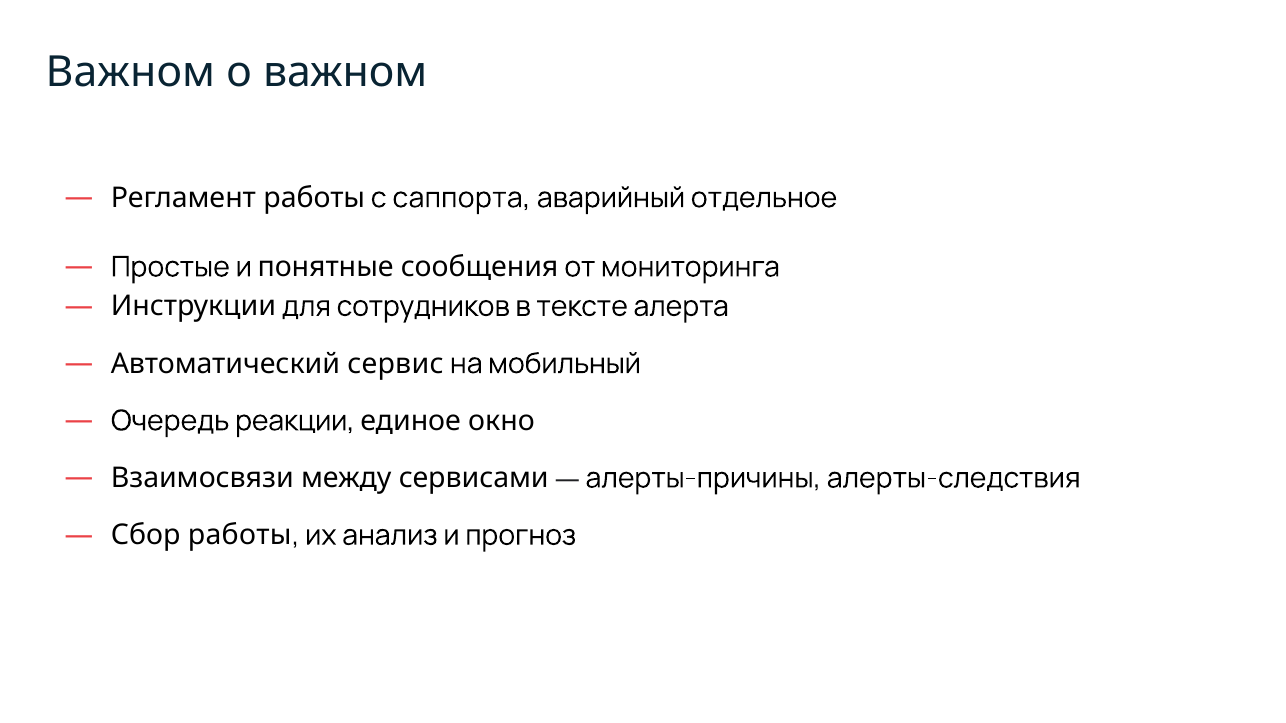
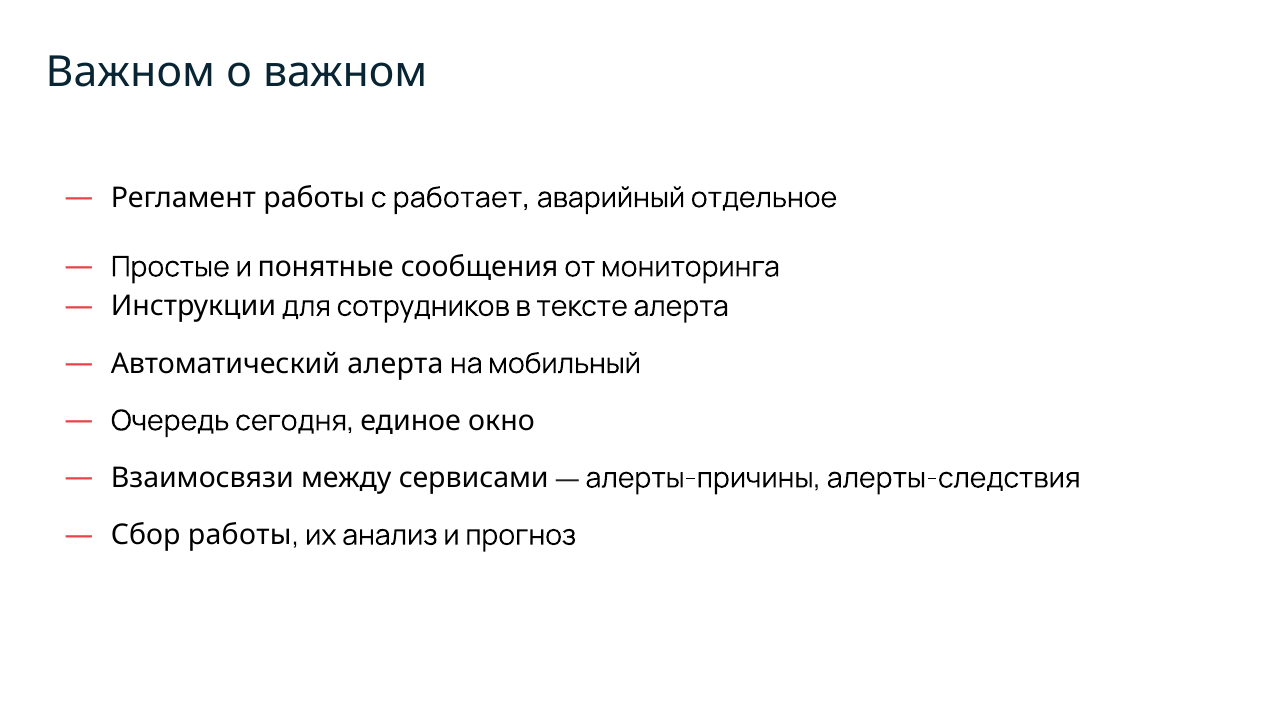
саппорта: саппорта -> работает (461, 198)
Автоматический сервис: сервис -> алерта (395, 364)
реакции: реакции -> сегодня (295, 421)
